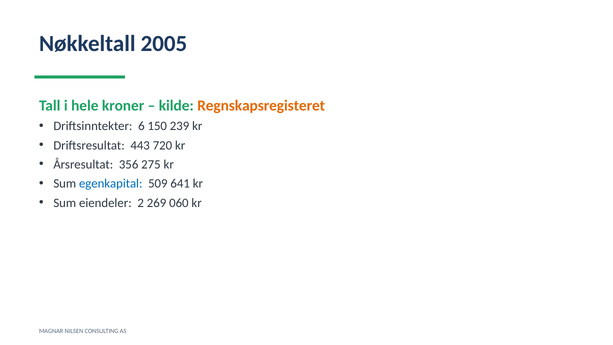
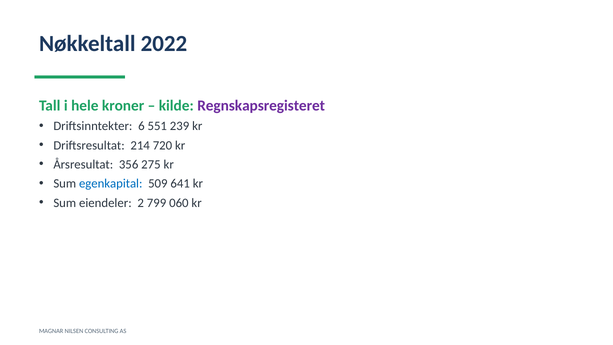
2005: 2005 -> 2022 (164, 44)
Regnskapsregisteret colour: orange -> purple (261, 106)
150: 150 -> 551 (157, 126)
443: 443 -> 214 (140, 145)
269: 269 -> 799 (157, 203)
